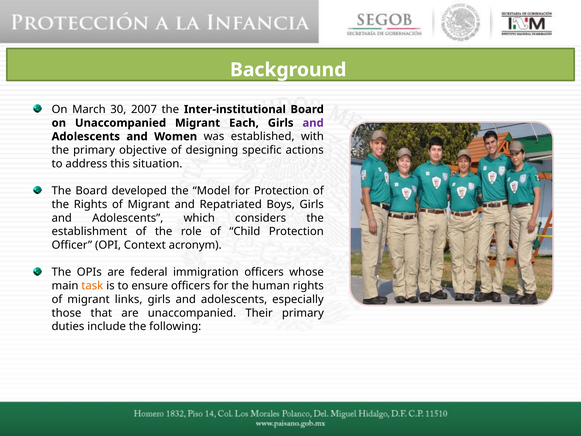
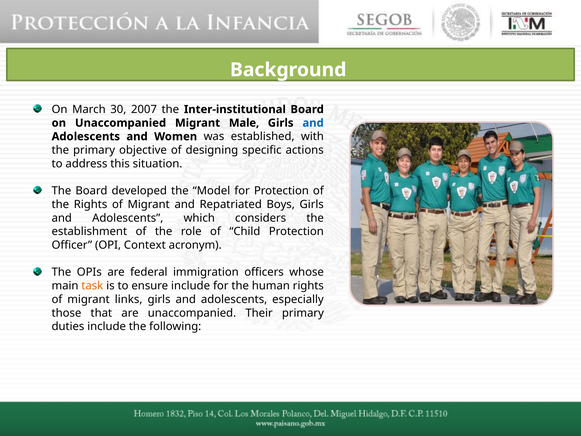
Each: Each -> Male (244, 123)
and colour: purple -> blue (313, 123)
ensure officers: officers -> include (191, 286)
